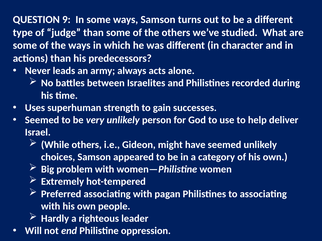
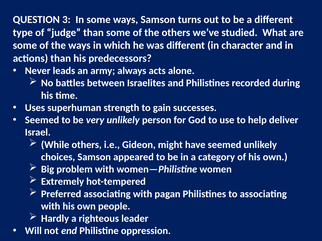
9: 9 -> 3 (66, 20)
